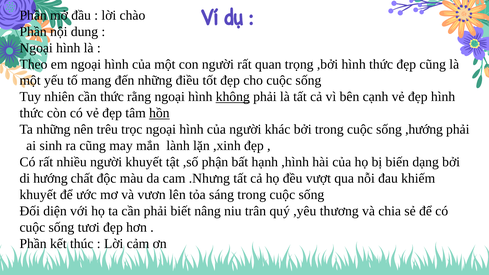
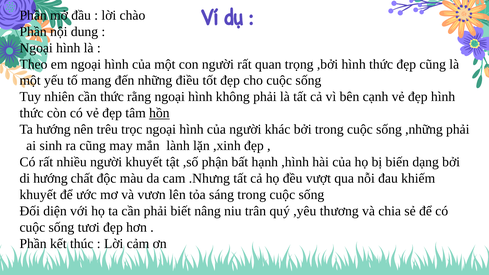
không underline: present -> none (233, 97)
Ta những: những -> hướng (53, 129)
,hướng: ,hướng -> ,những (424, 129)
